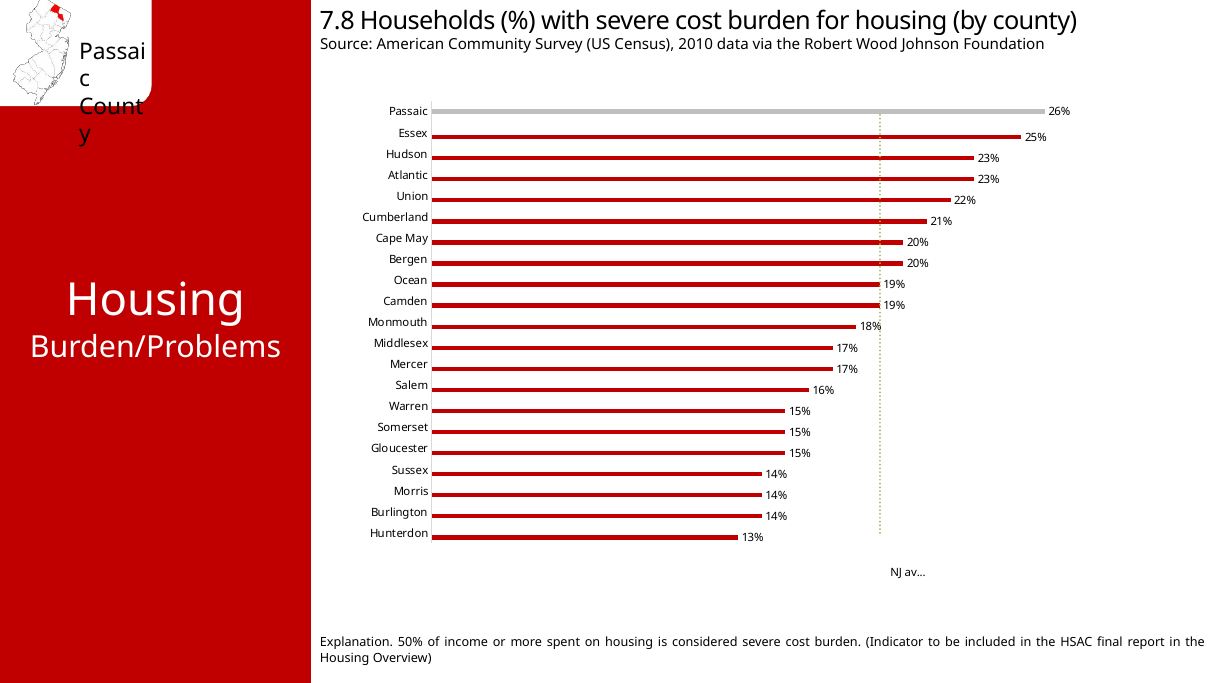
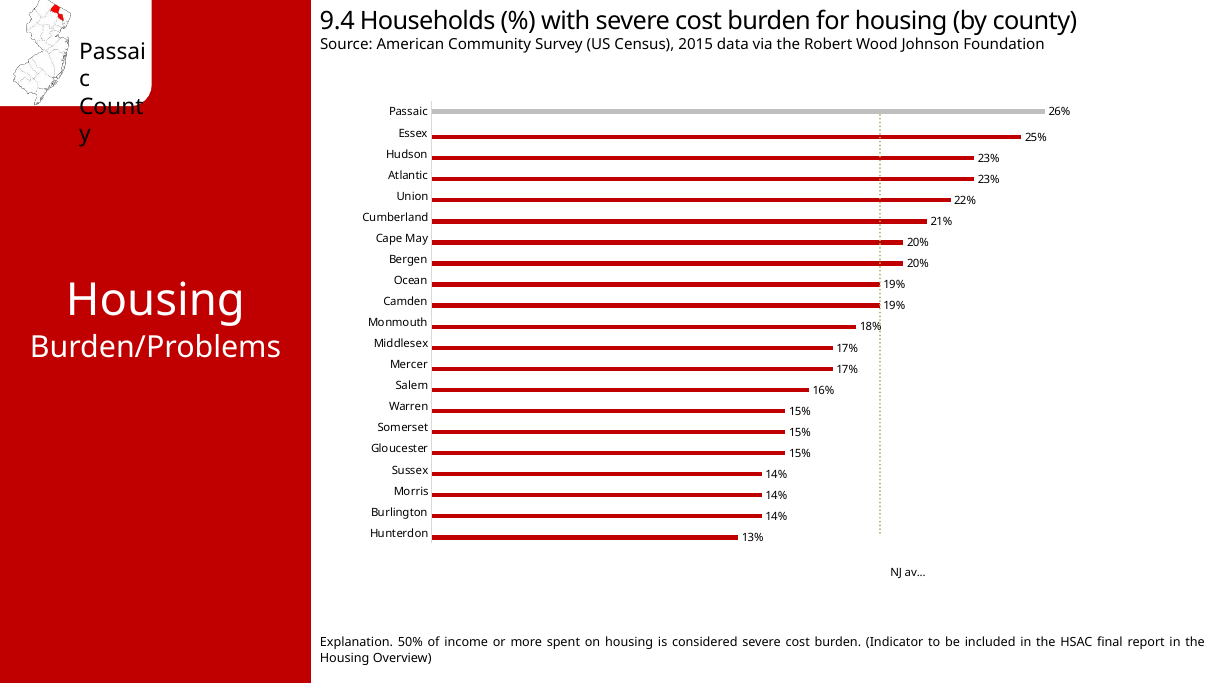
7.8: 7.8 -> 9.4 (337, 21)
2010: 2010 -> 2015 (696, 45)
